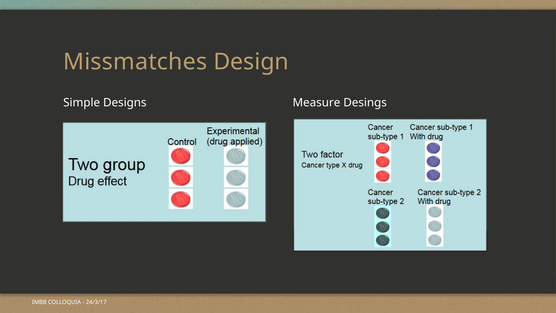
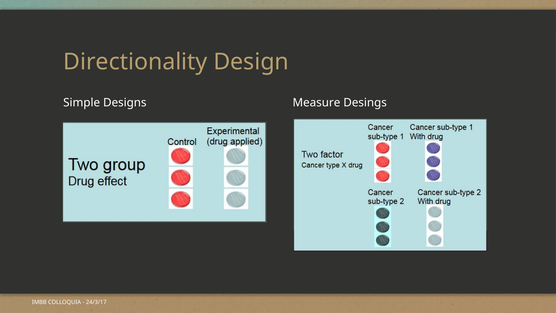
Missmatches: Missmatches -> Directionality (135, 62)
